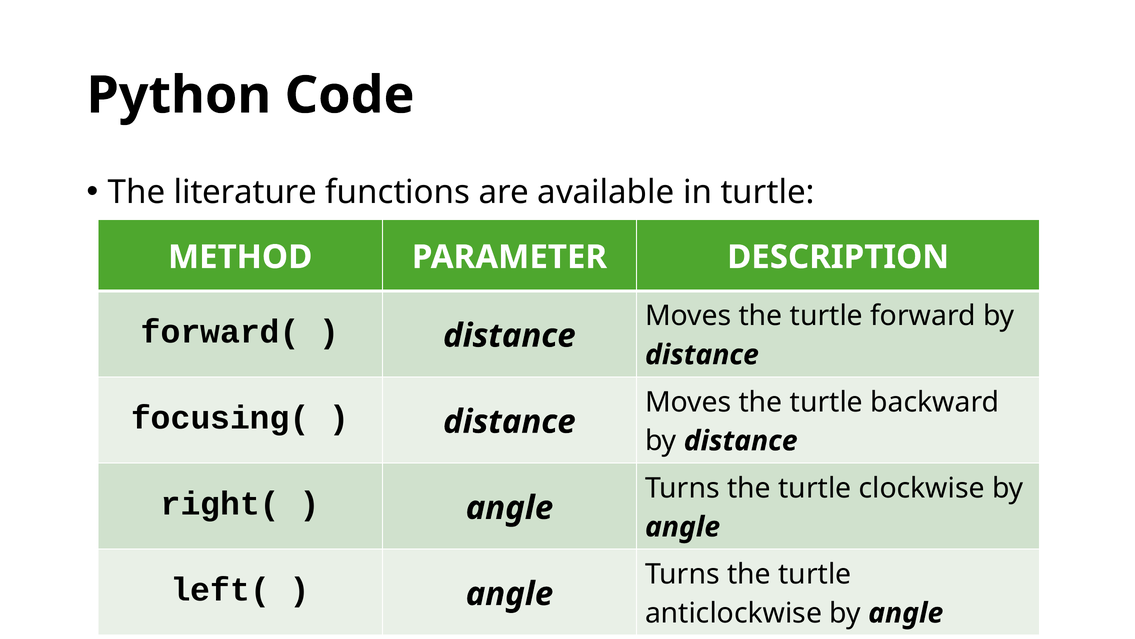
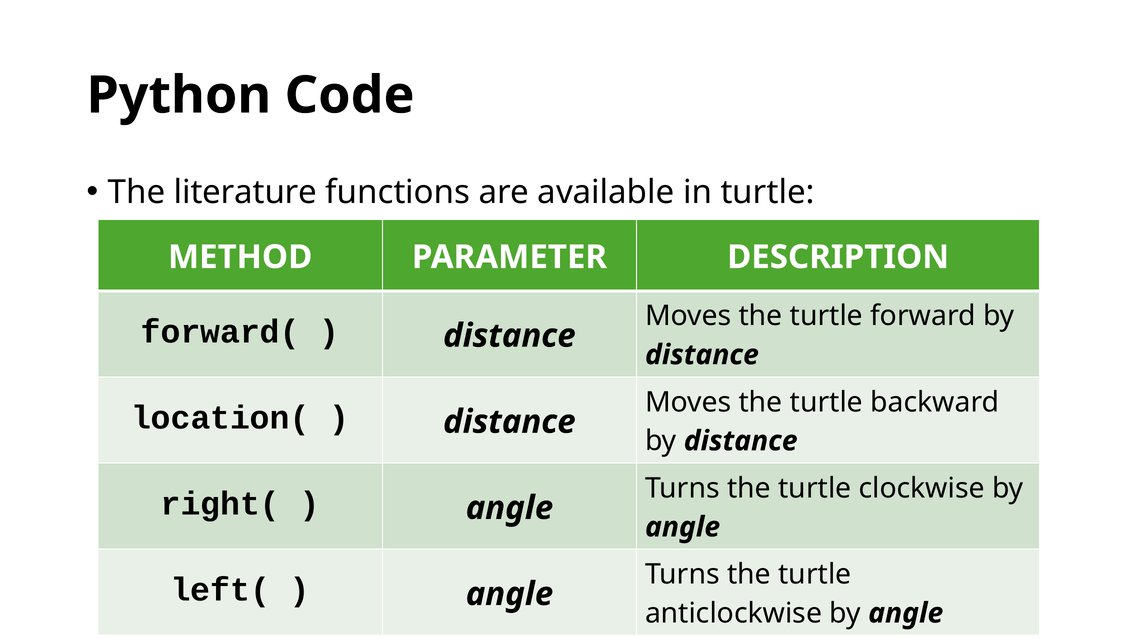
focusing(: focusing( -> location( (220, 417)
